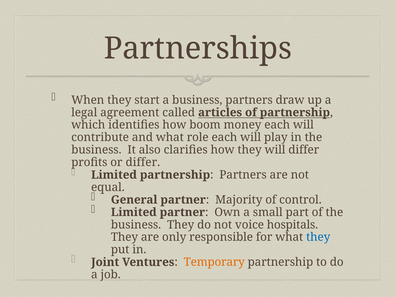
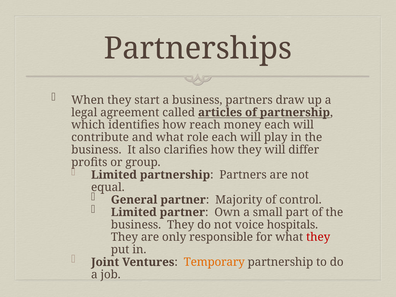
boom: boom -> reach (205, 125)
or differ: differ -> group (143, 162)
they colour: blue -> red (318, 237)
